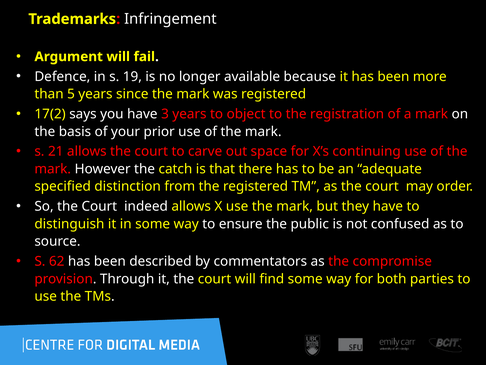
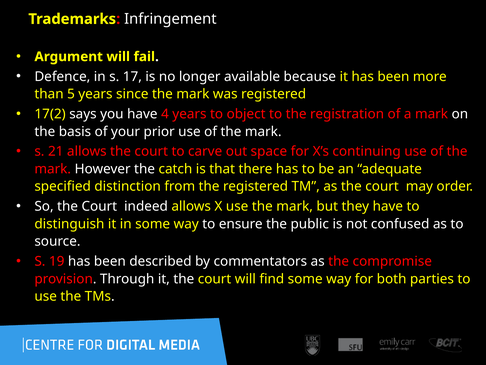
19: 19 -> 17 (132, 76)
3: 3 -> 4 (165, 114)
62: 62 -> 19 (57, 261)
